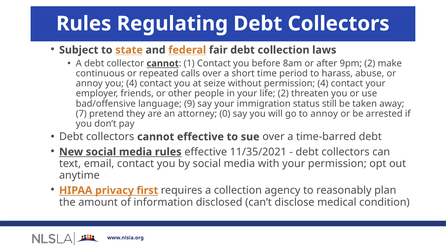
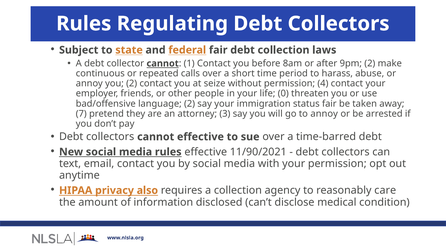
you 4: 4 -> 2 (132, 83)
life 2: 2 -> 0 (283, 94)
language 9: 9 -> 2 (190, 104)
status still: still -> fair (329, 104)
0: 0 -> 3 (225, 114)
11/35/2021: 11/35/2021 -> 11/90/2021 (258, 152)
first: first -> also (147, 190)
plan: plan -> care (385, 190)
